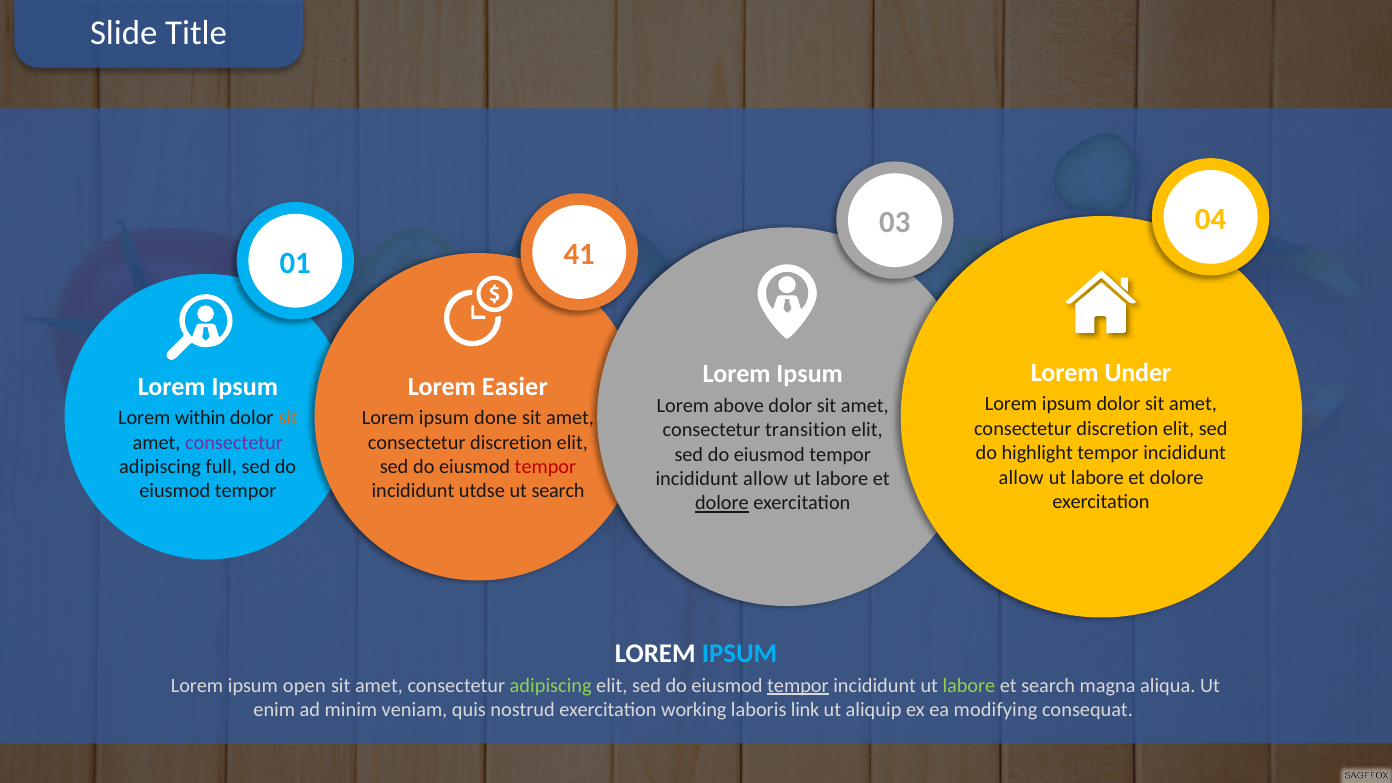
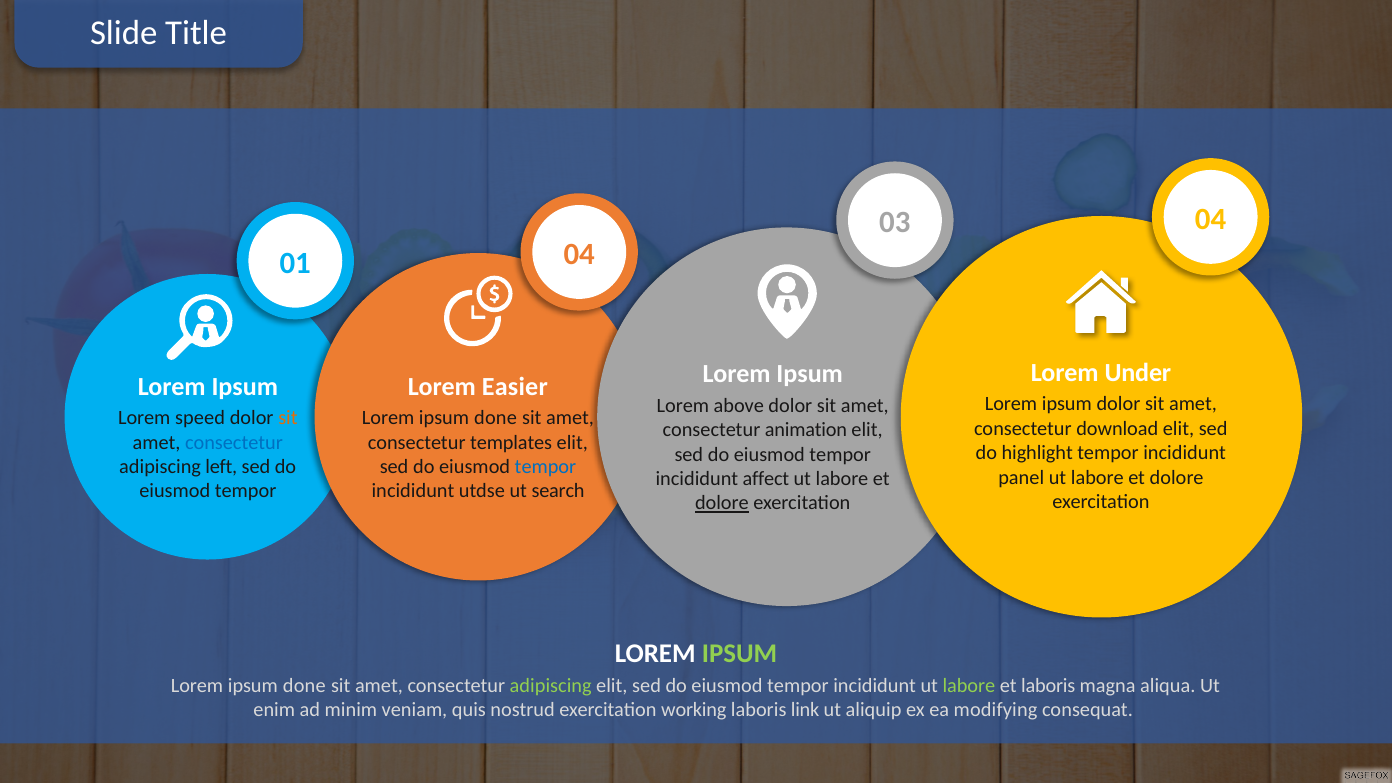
01 41: 41 -> 04 (579, 254)
within: within -> speed (200, 418)
discretion: discretion -> download (1117, 429)
transition: transition -> animation (806, 430)
consectetur colour: purple -> blue (234, 442)
discretion: discretion -> templates (511, 442)
full: full -> left (221, 467)
tempor colour: red -> blue (545, 467)
allow: allow -> panel (1021, 477)
allow: allow -> affect (766, 479)
IPSUM colour: light blue -> light green (740, 653)
open: open -> done (304, 685)
tempor underline: present -> none (798, 685)
et search: search -> laboris (1048, 685)
